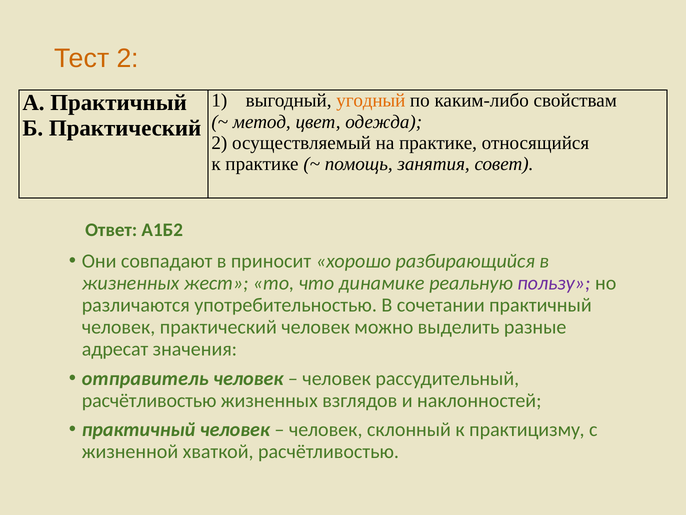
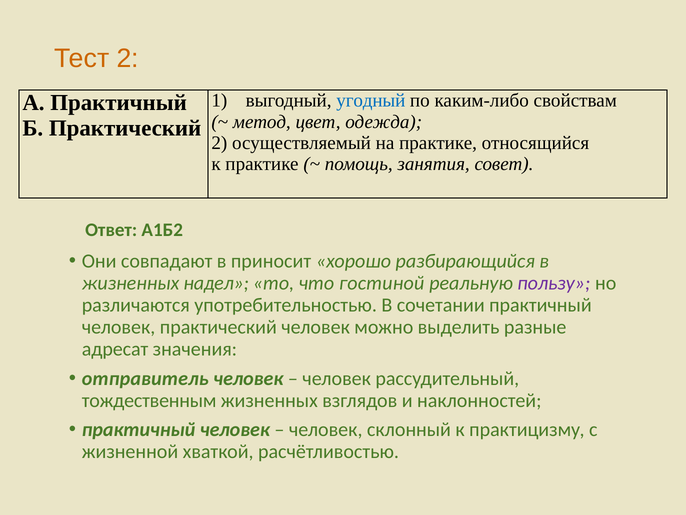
угодный colour: orange -> blue (371, 101)
жест: жест -> надел (216, 283)
динамике: динамике -> гостиной (382, 283)
расчётливостью: расчётливостью -> тождественным (149, 400)
